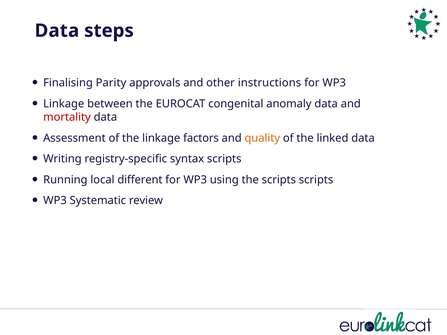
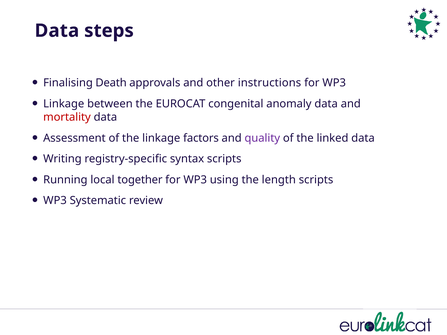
Parity: Parity -> Death (111, 83)
quality colour: orange -> purple (262, 138)
different: different -> together (140, 180)
the scripts: scripts -> length (279, 180)
